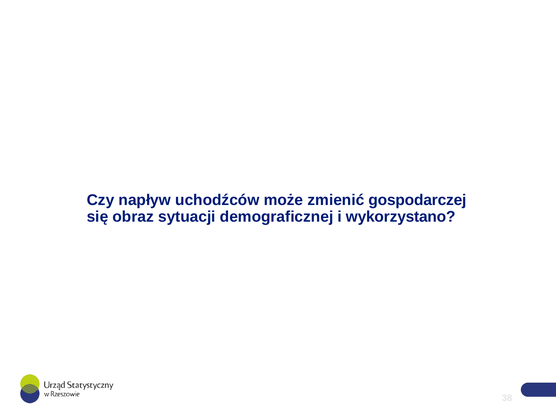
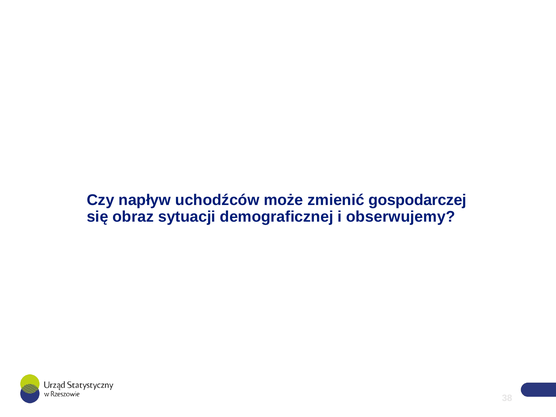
wykorzystano: wykorzystano -> obserwujemy (401, 217)
